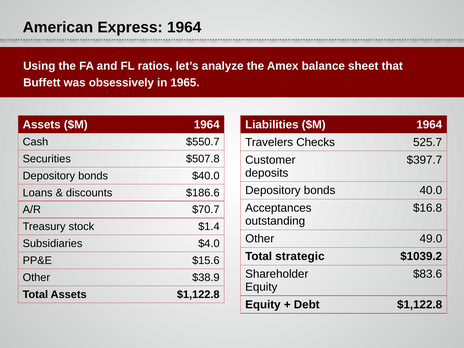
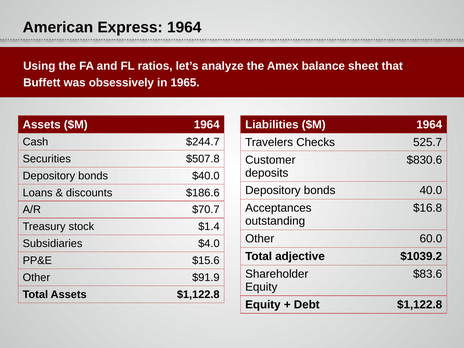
$550.7: $550.7 -> $244.7 (203, 142)
$397.7: $397.7 -> $830.6 (424, 160)
49.0: 49.0 -> 60.0 (431, 239)
strategic: strategic -> adjective (300, 256)
$38.9: $38.9 -> $91.9 (206, 278)
